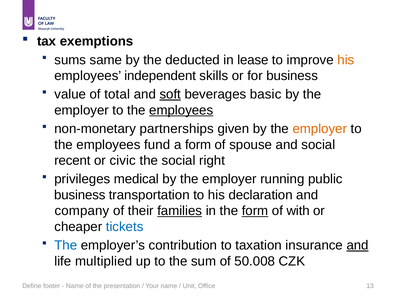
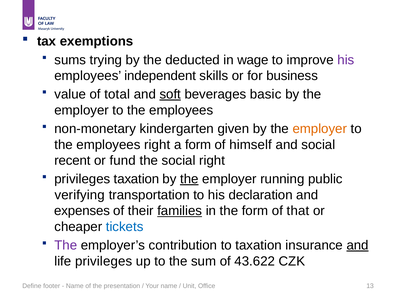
same: same -> trying (106, 60)
lease: lease -> wage (253, 60)
his colour: orange -> purple (346, 60)
employees underline: present -> none (181, 110)
partnerships: partnerships -> kindergarten (177, 129)
employees fund: fund -> right (157, 145)
spouse: spouse -> himself (251, 145)
civic: civic -> fund (123, 160)
privileges medical: medical -> taxation (136, 179)
the underline: none -> present (189, 179)
business: business -> verifying (80, 195)
company: company -> expenses (82, 211)
form underline: present -> none (255, 211)
with: with -> that (298, 211)
The colour: blue -> purple (66, 245)
life multiplied: multiplied -> privileges (104, 261)
50.008: 50.008 -> 43.622 (255, 261)
